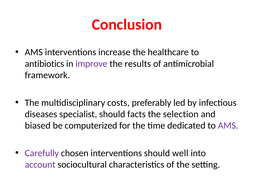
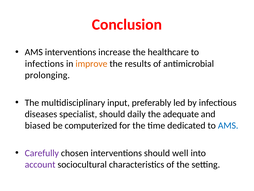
antibiotics: antibiotics -> infections (44, 64)
improve colour: purple -> orange (91, 64)
framework: framework -> prolonging (47, 75)
costs: costs -> input (118, 102)
facts: facts -> daily (136, 114)
selection: selection -> adequate (181, 114)
AMS colour: purple -> blue (228, 125)
